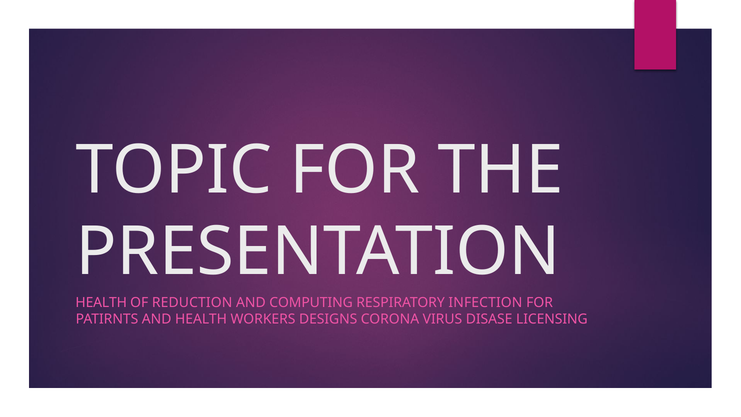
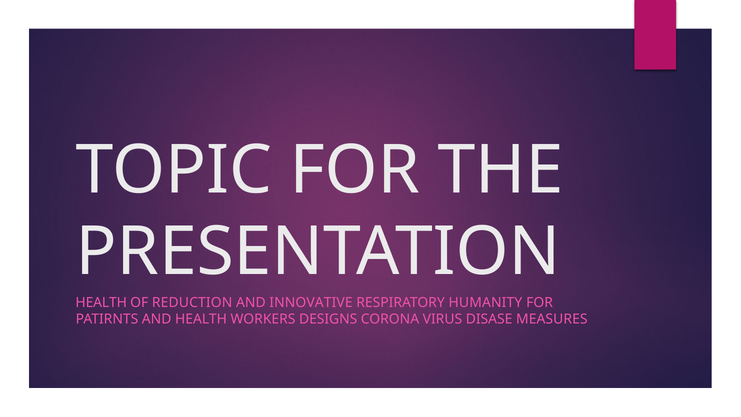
COMPUTING: COMPUTING -> INNOVATIVE (311, 302)
INFECTION: INFECTION -> HUMANITY (485, 302)
LICENSING: LICENSING -> MEASURES (552, 319)
